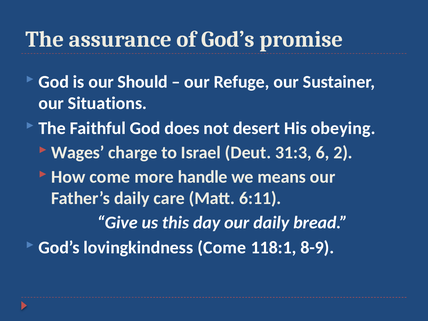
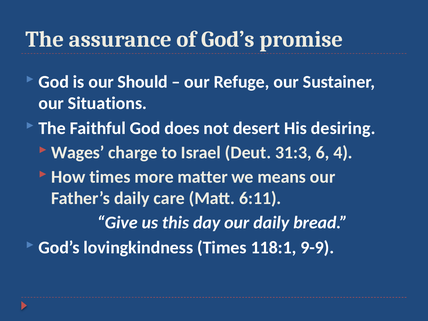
obeying: obeying -> desiring (343, 128)
2: 2 -> 4 (343, 153)
How come: come -> times (110, 177)
handle: handle -> matter (203, 177)
lovingkindness Come: Come -> Times (222, 248)
8-9: 8-9 -> 9-9 (317, 248)
